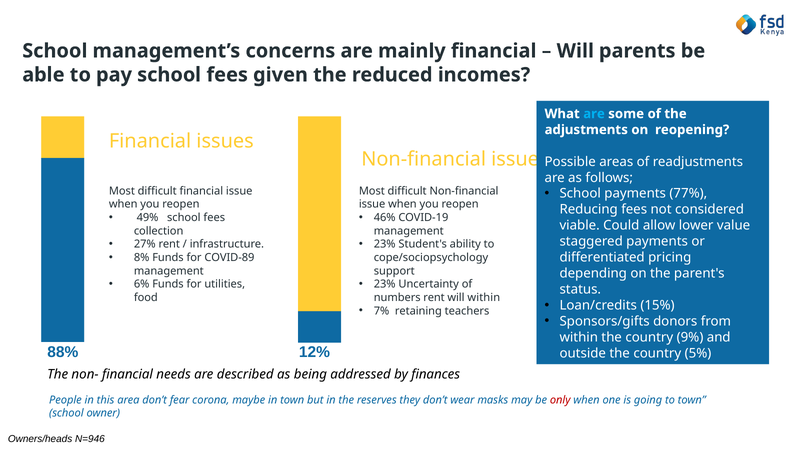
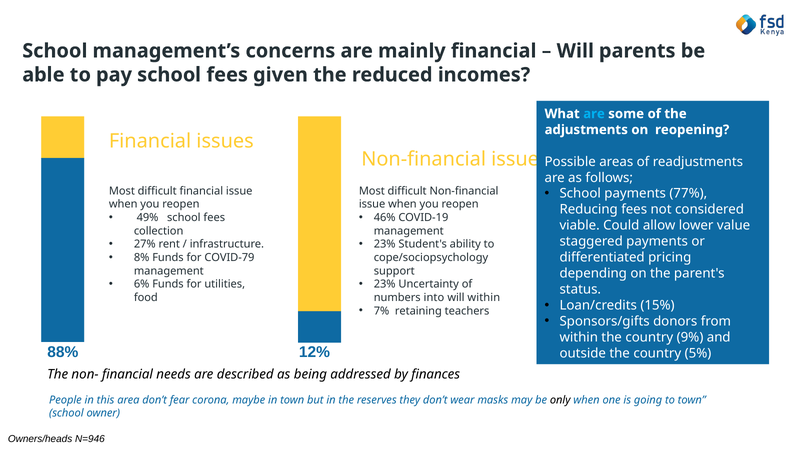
COVID-89: COVID-89 -> COVID-79 (229, 258)
numbers rent: rent -> into (434, 297)
only colour: red -> black (560, 400)
